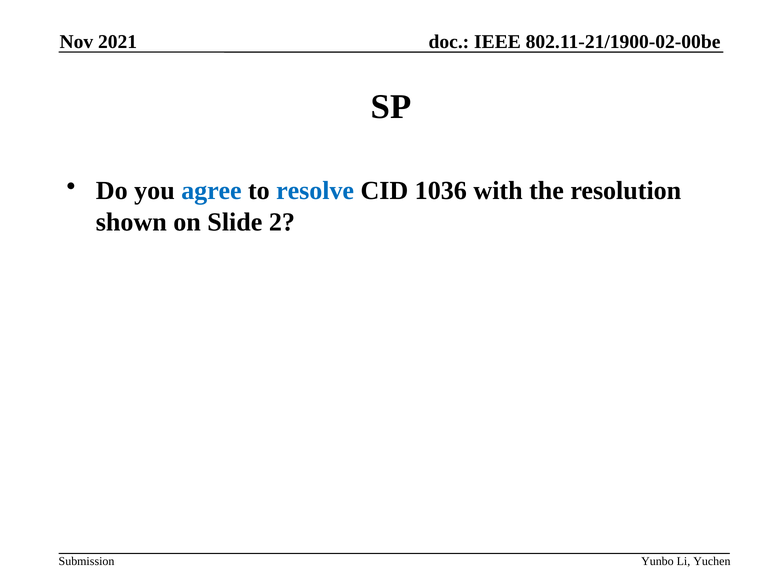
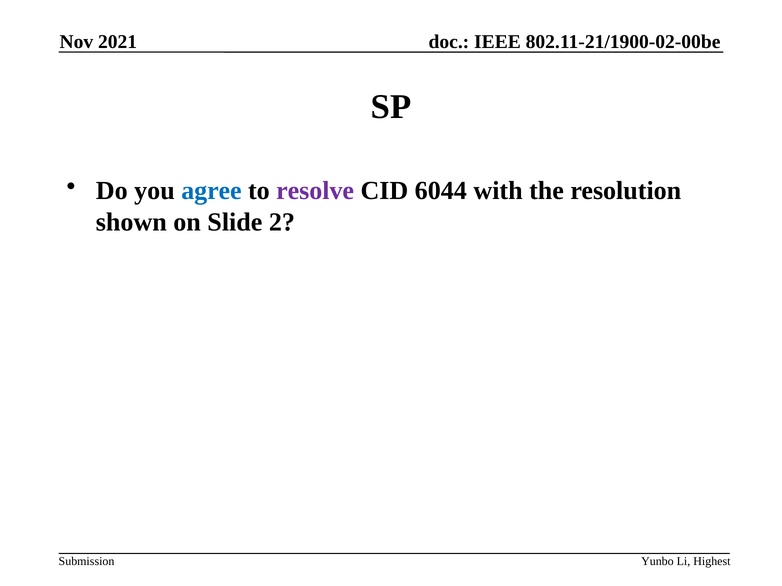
resolve colour: blue -> purple (315, 191)
1036: 1036 -> 6044 (441, 191)
Yuchen: Yuchen -> Highest (712, 562)
